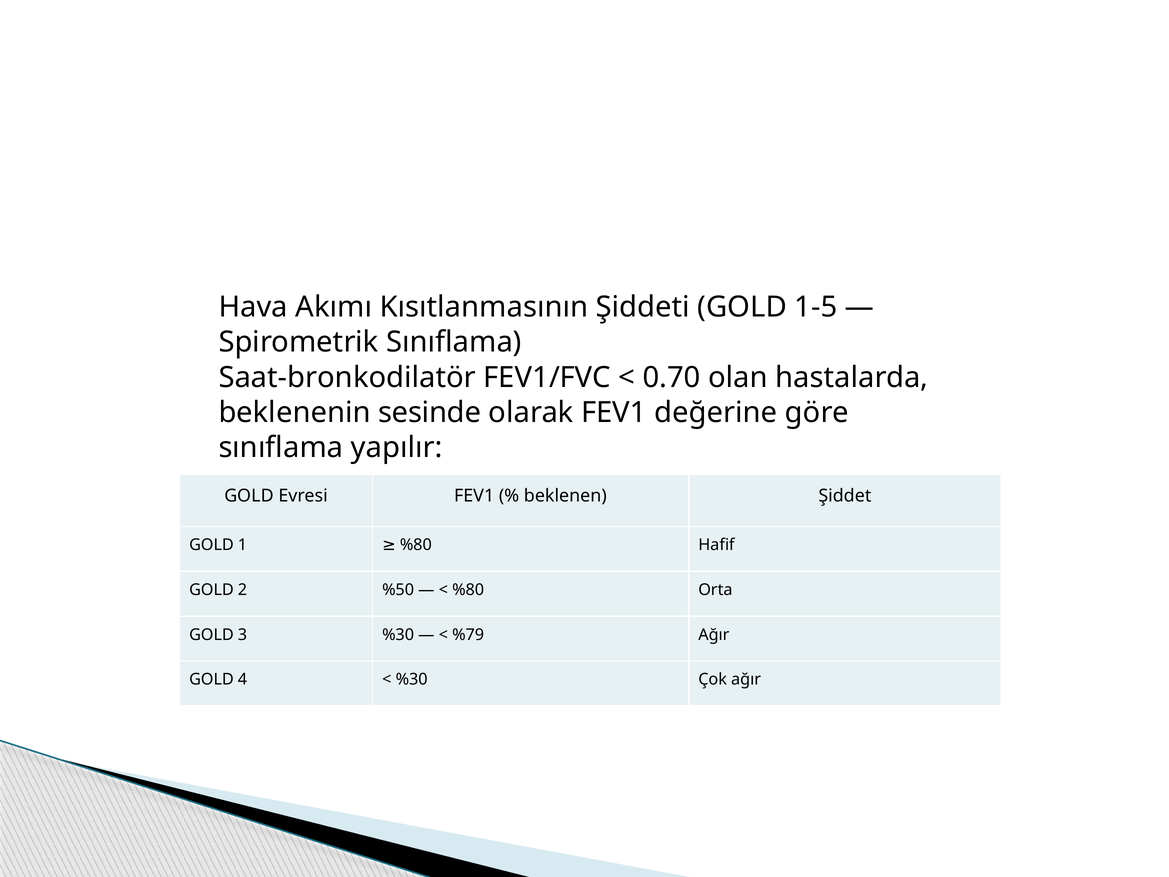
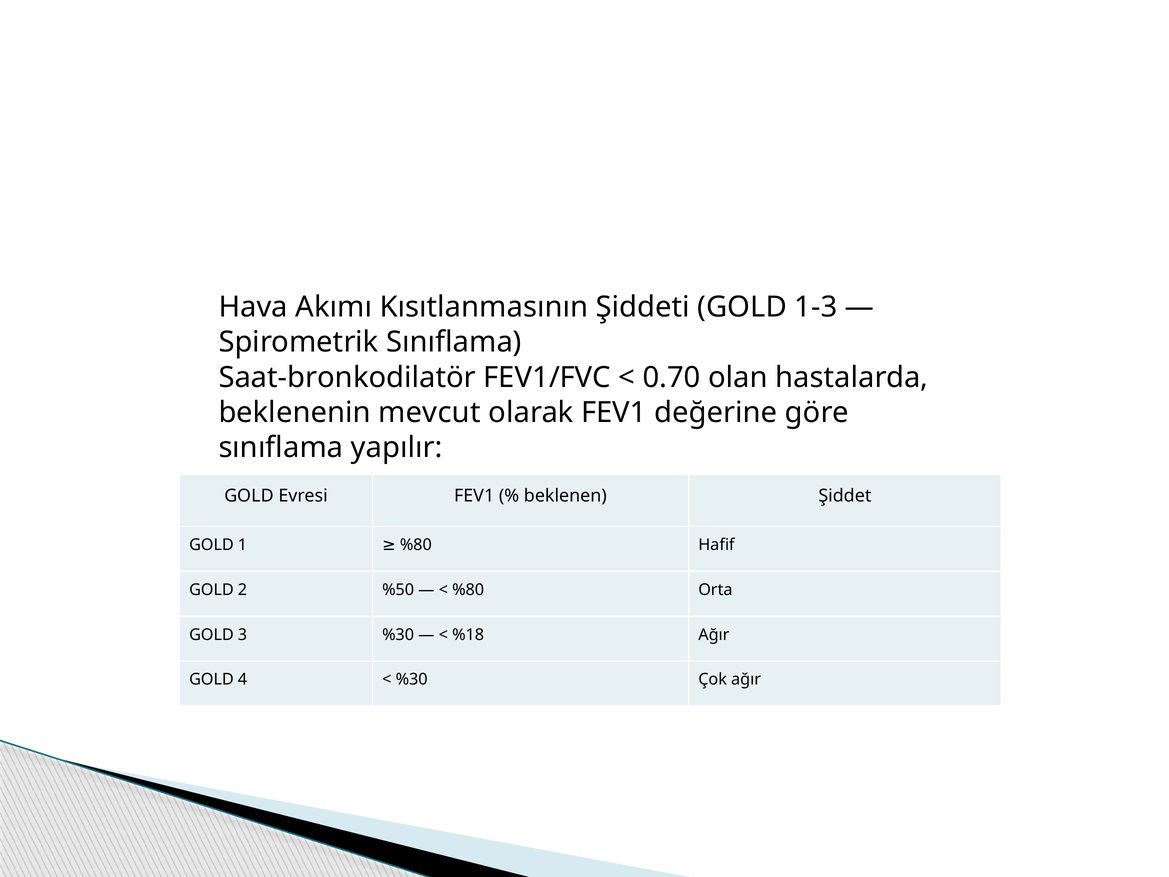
1-5: 1-5 -> 1-3 (816, 307)
sesinde: sesinde -> mevcut (429, 412)
%79: %79 -> %18 (468, 634)
